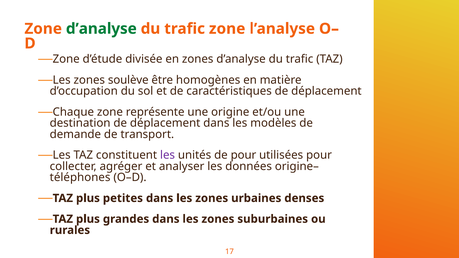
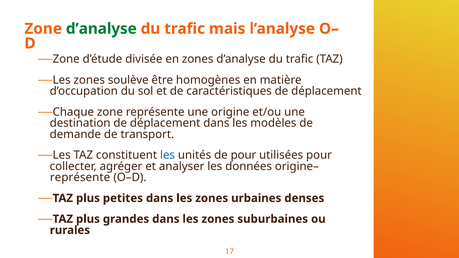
trafic zone: zone -> mais (227, 29)
les colour: purple -> blue (168, 155)
téléphones: téléphones -> représente (80, 178)
